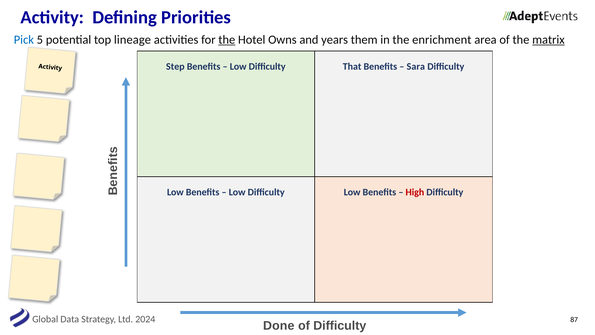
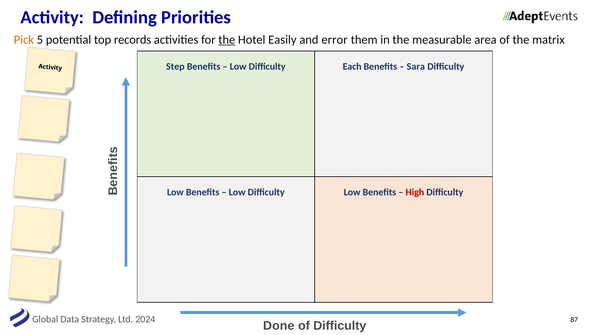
Pick colour: blue -> orange (24, 40)
lineage: lineage -> records (133, 40)
Owns: Owns -> Easily (282, 40)
years: years -> error (335, 40)
enrichment: enrichment -> measurable (442, 40)
matrix underline: present -> none (548, 40)
That: That -> Each (352, 66)
